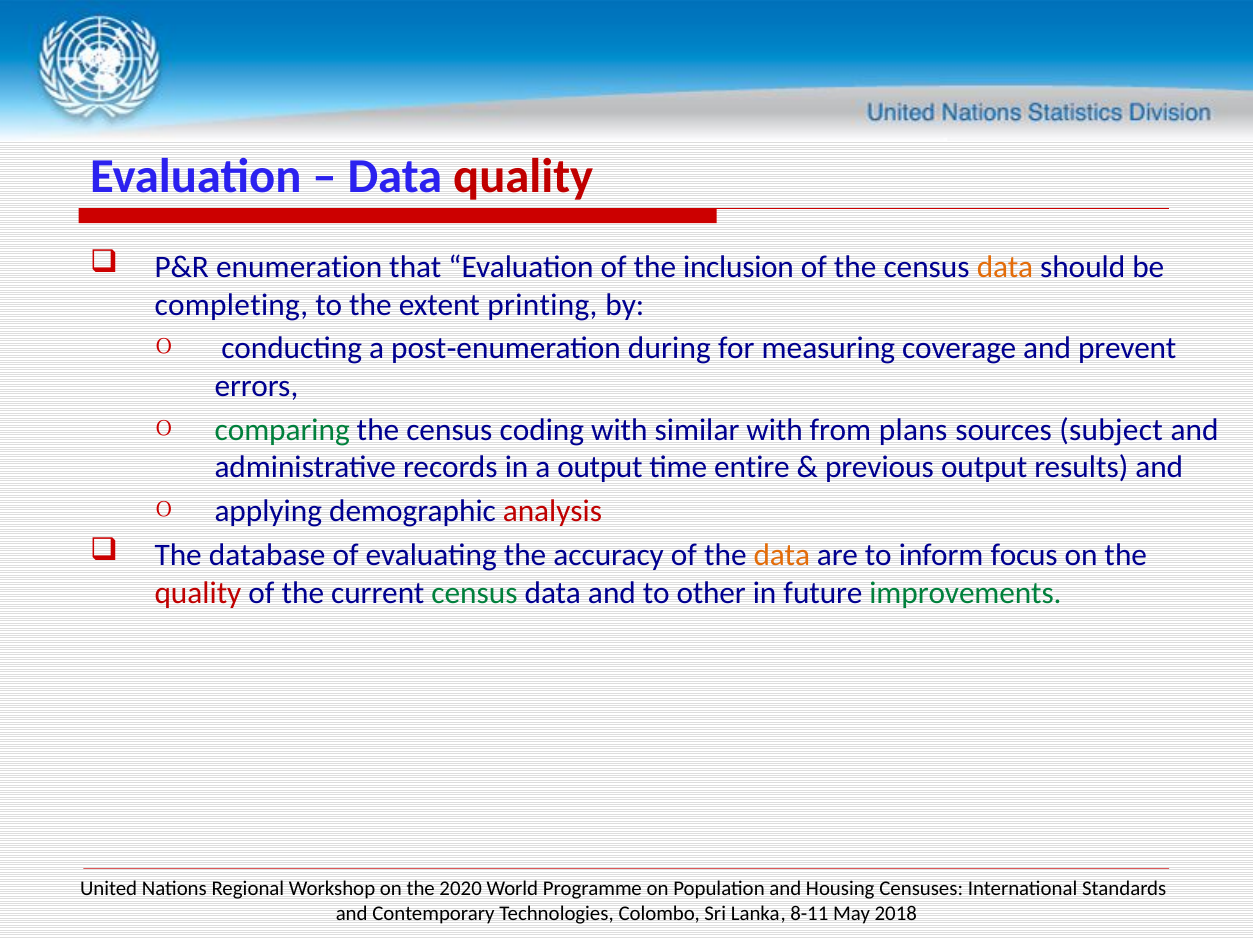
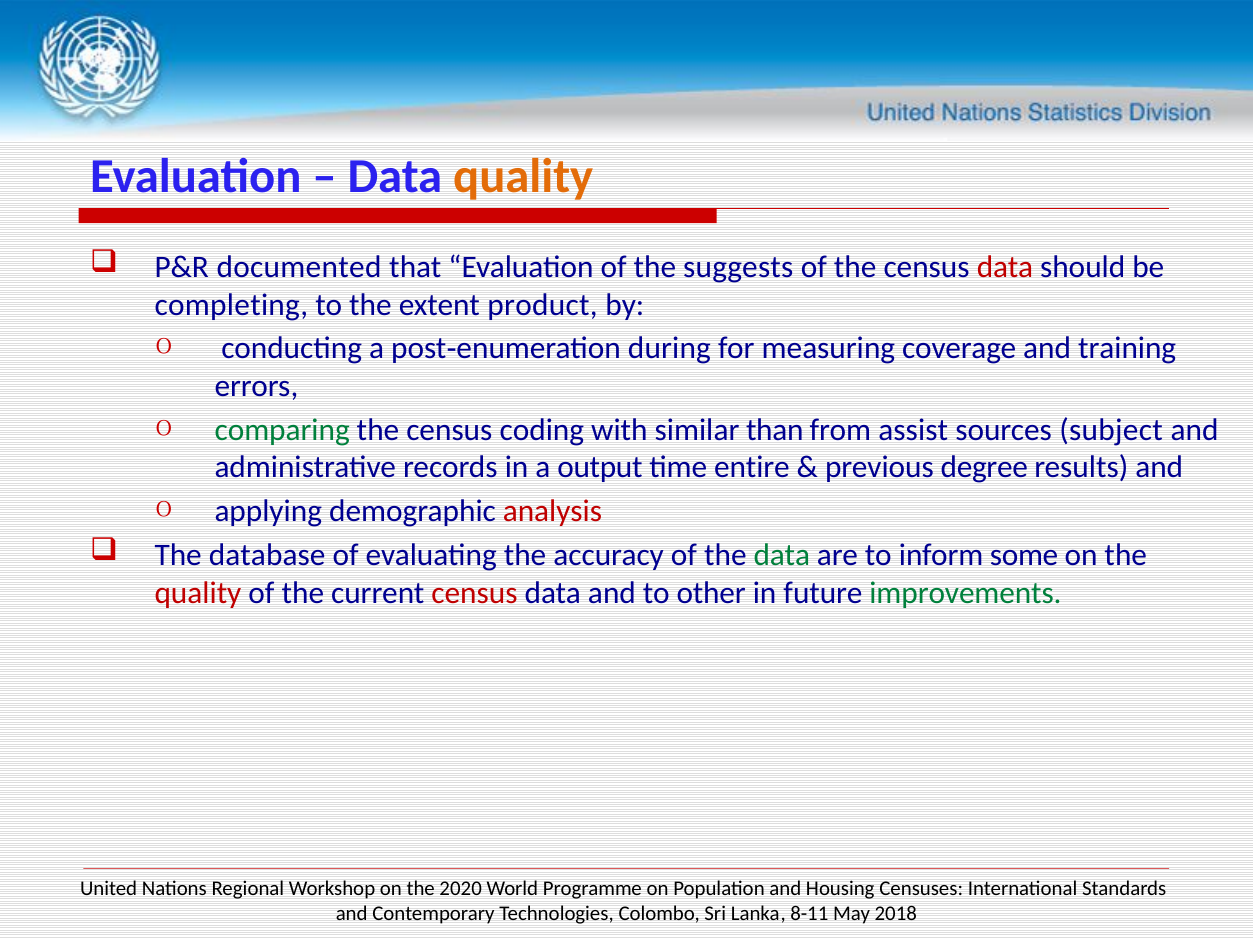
quality colour: red -> orange (523, 176)
P&R enumeration: enumeration -> documented (299, 267)
inclusion: inclusion -> suggests (738, 267)
data colour: orange -> red (1005, 267)
printing: printing -> product (542, 305)
prevent: prevent -> training (1127, 349)
similar with: with -> than (775, 430)
plans: plans -> assist (913, 430)
previous output: output -> degree (984, 468)
data colour: orange -> green (782, 556)
focus: focus -> some (1024, 556)
census colour: green -> red (475, 593)
